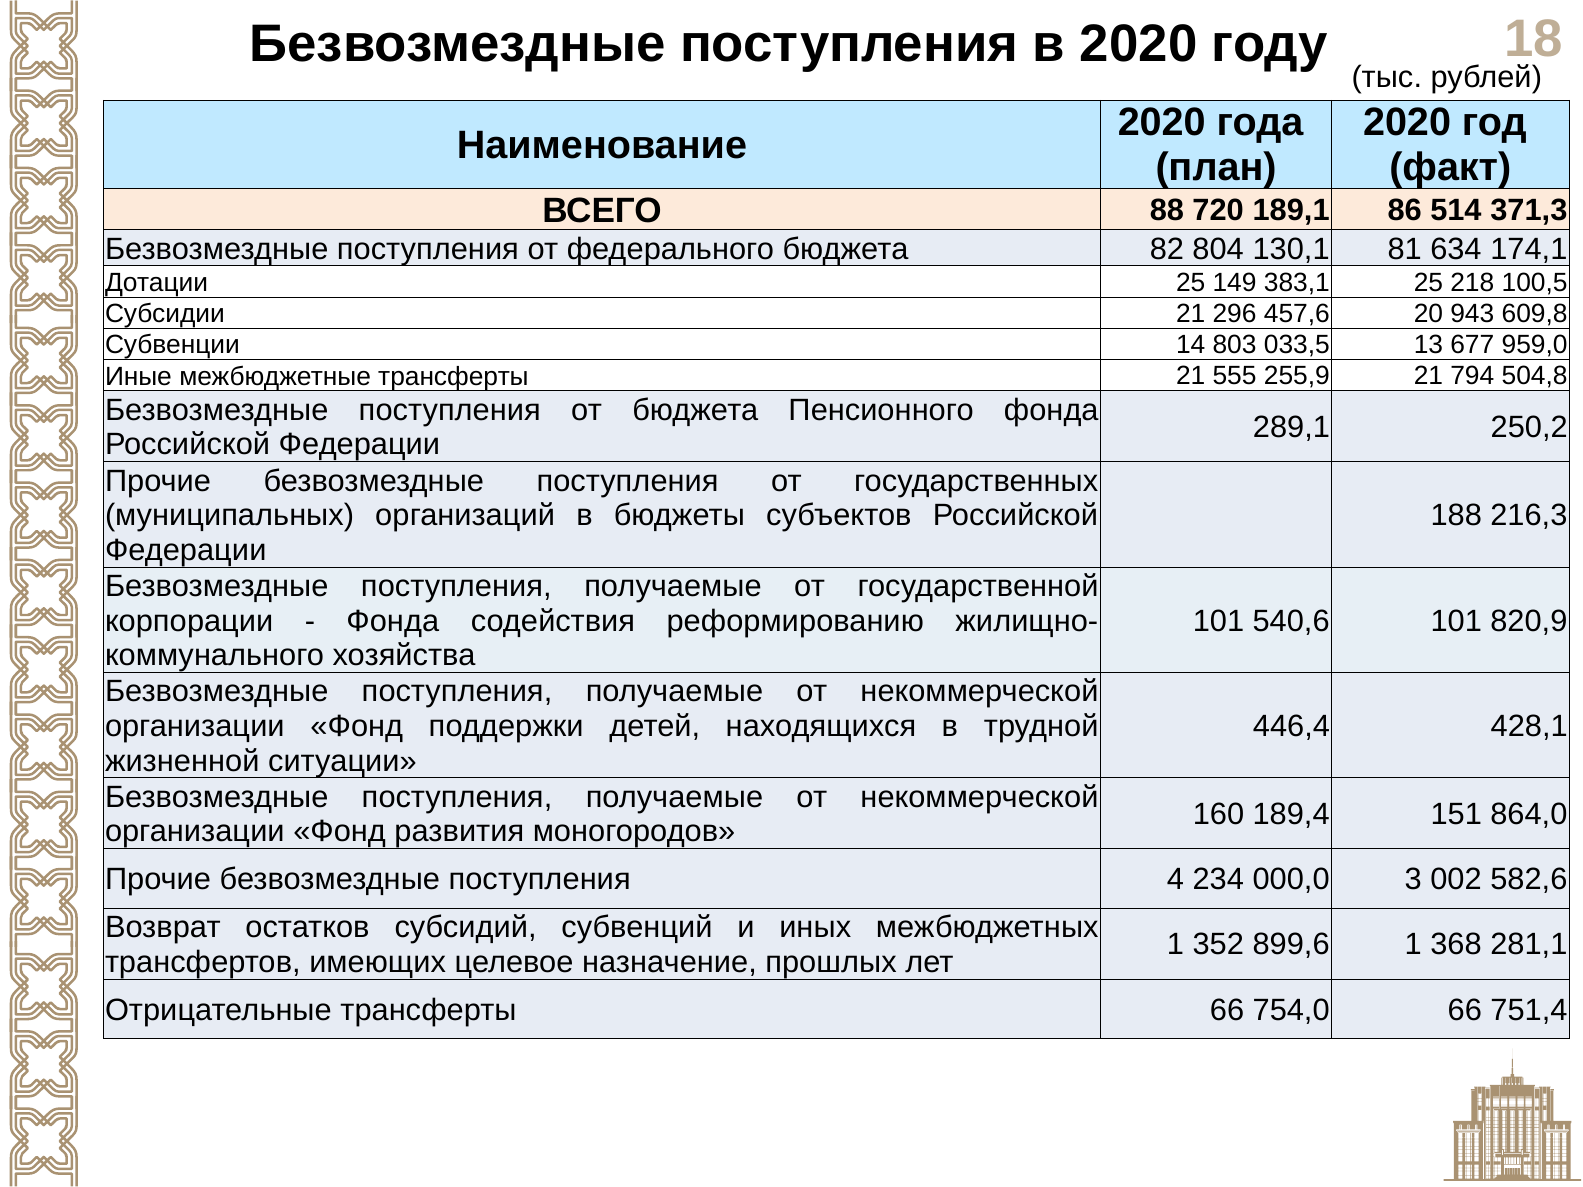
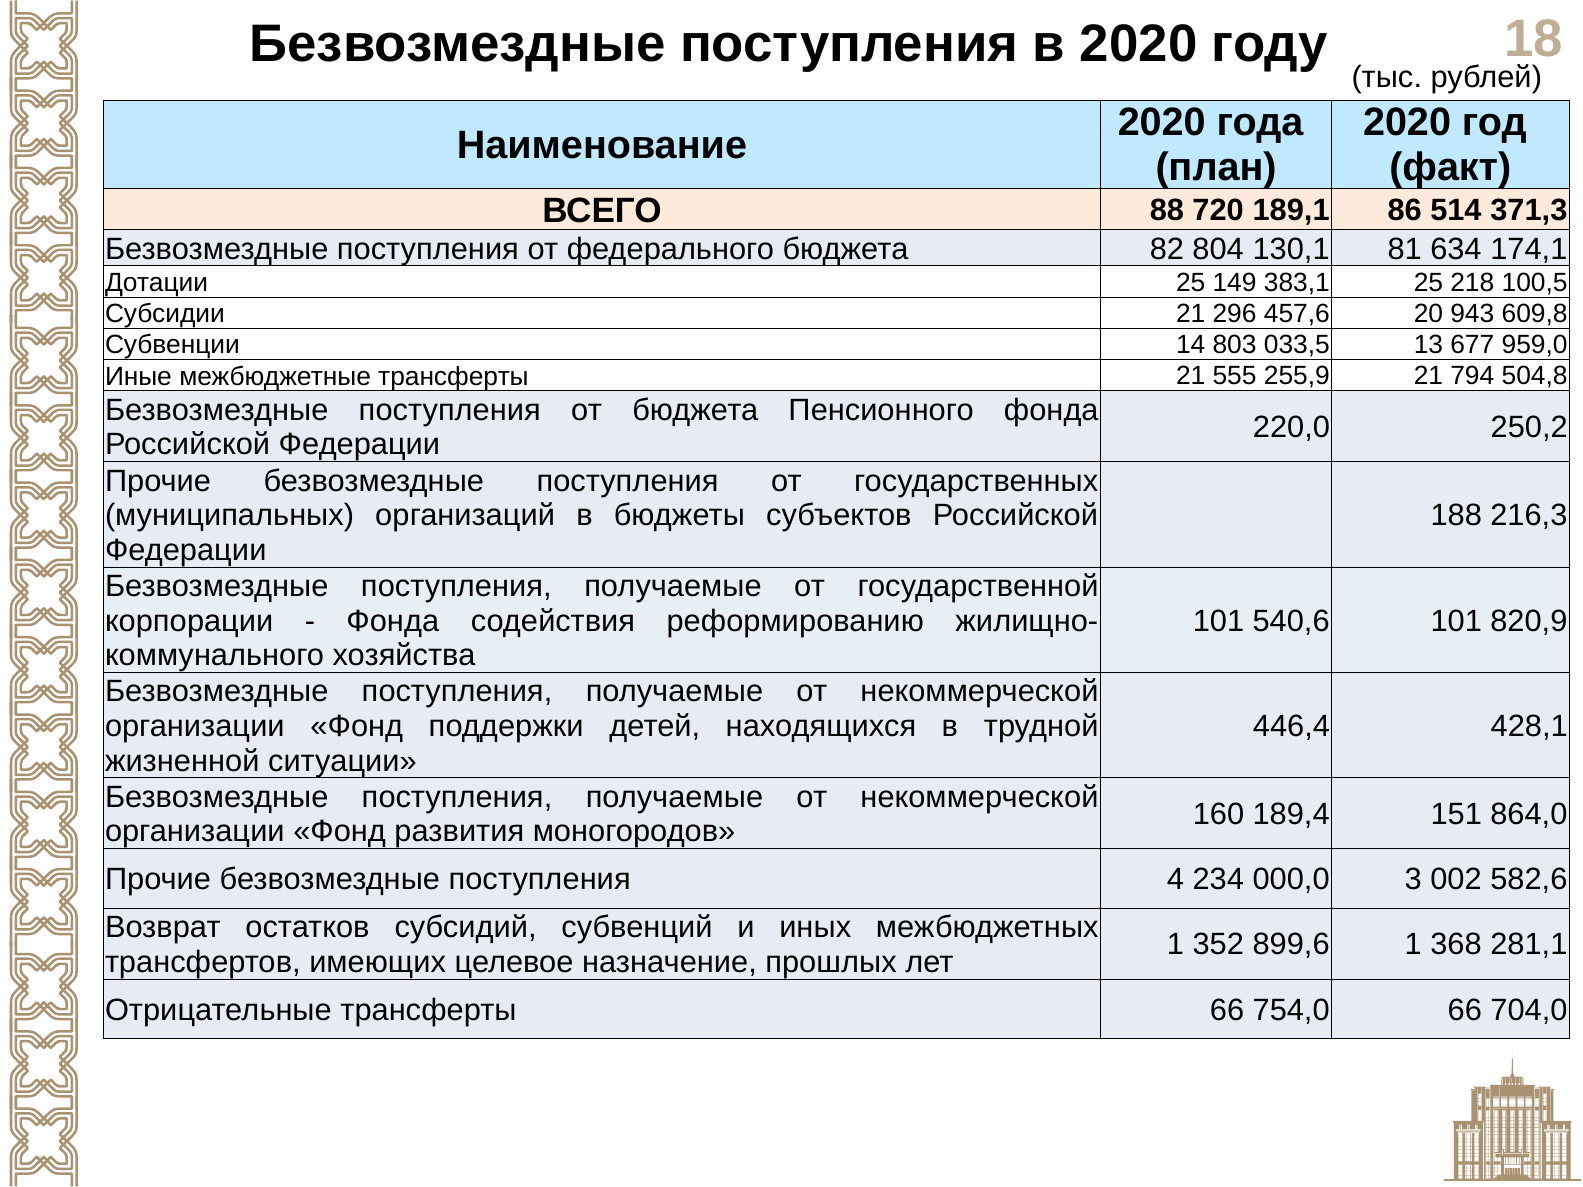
289,1: 289,1 -> 220,0 (1291, 427)
751,4: 751,4 -> 704,0 (1529, 1010)
